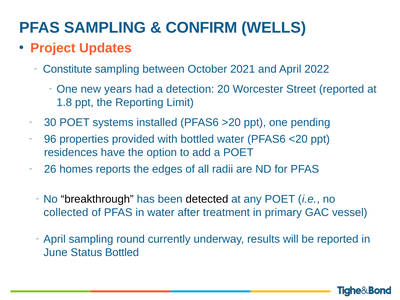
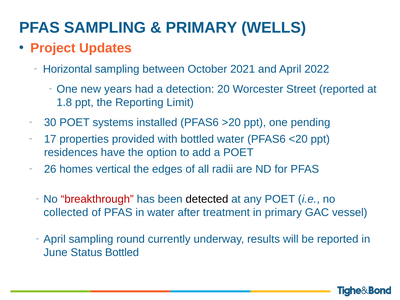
CONFIRM: CONFIRM -> PRIMARY (201, 28)
Constitute: Constitute -> Horizontal (67, 69)
96: 96 -> 17 (50, 139)
reports: reports -> vertical (113, 169)
breakthrough colour: black -> red (97, 199)
